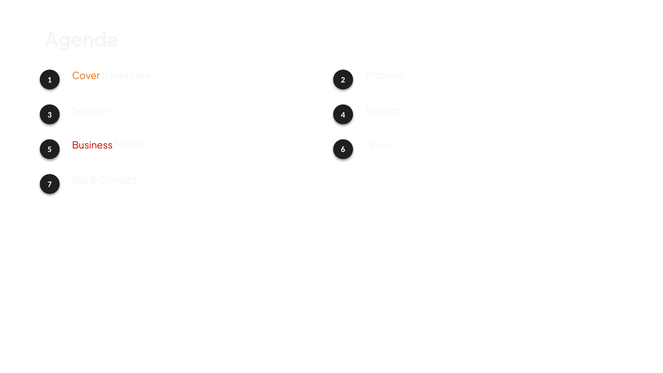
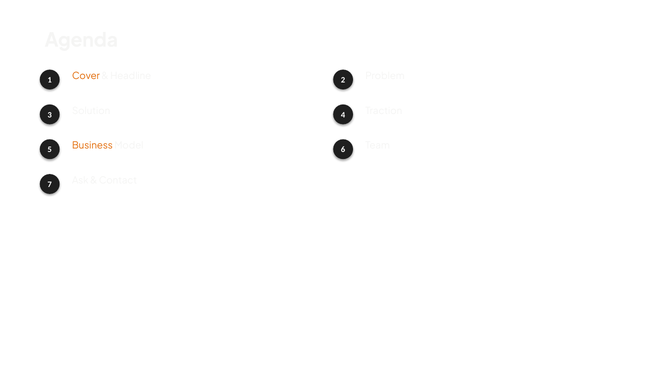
Business colour: red -> orange (92, 146)
